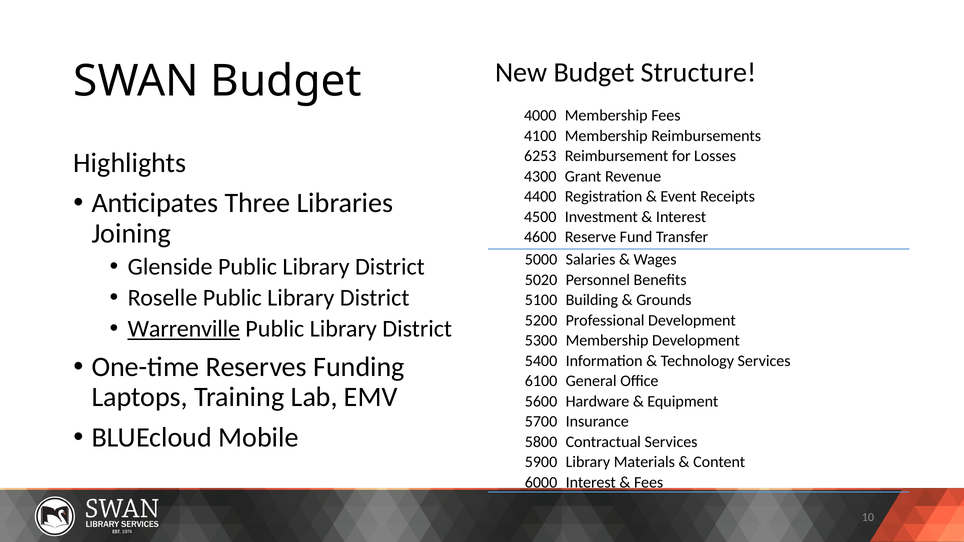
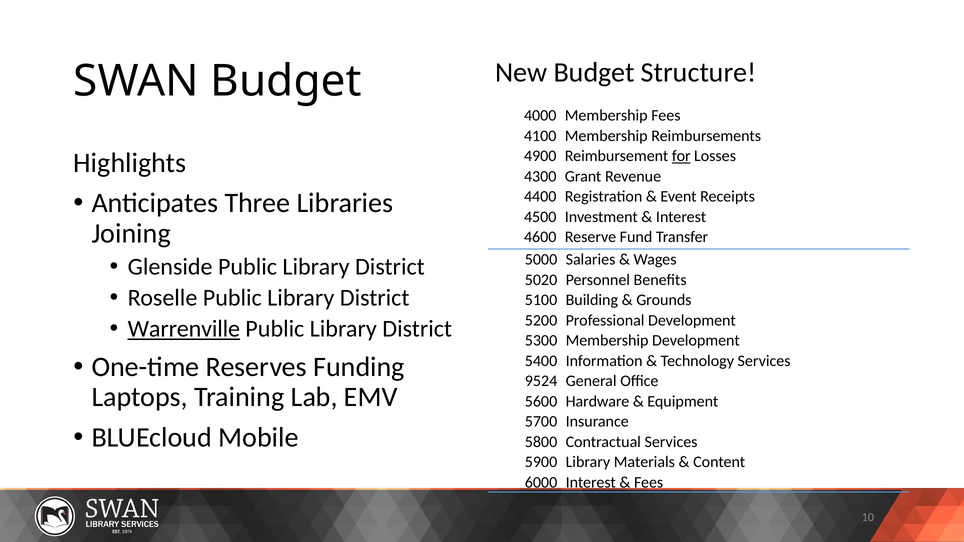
6253: 6253 -> 4900 (540, 156)
for underline: none -> present (681, 156)
6100: 6100 -> 9524 (541, 381)
